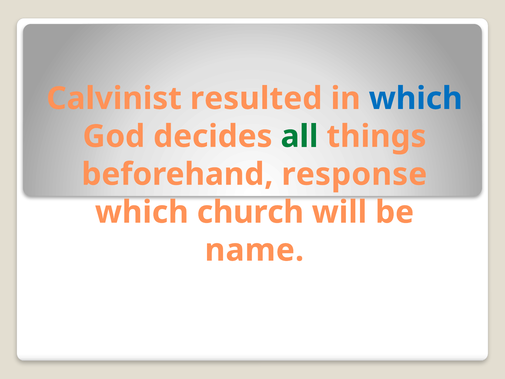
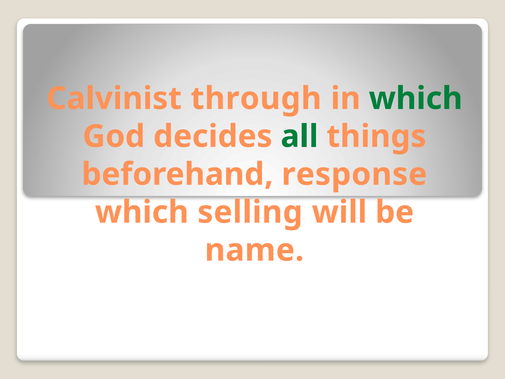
resulted: resulted -> through (256, 98)
which colour: blue -> green (416, 98)
church: church -> selling (250, 212)
